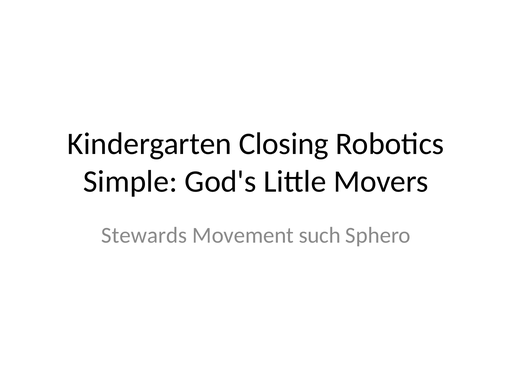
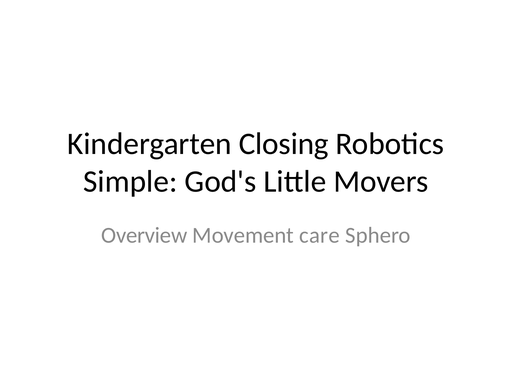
Stewards: Stewards -> Overview (144, 235)
such: such -> care (320, 235)
